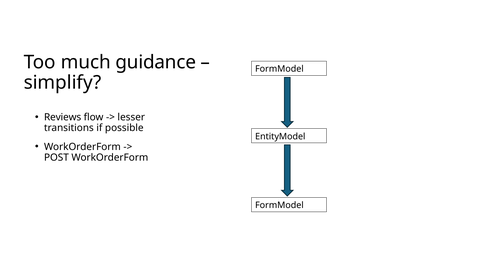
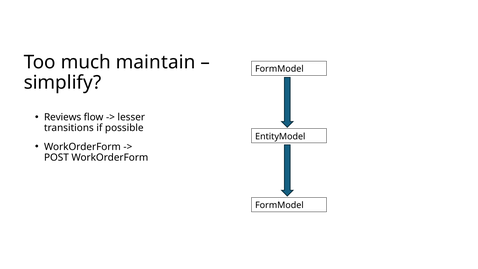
guidance: guidance -> maintain (156, 62)
